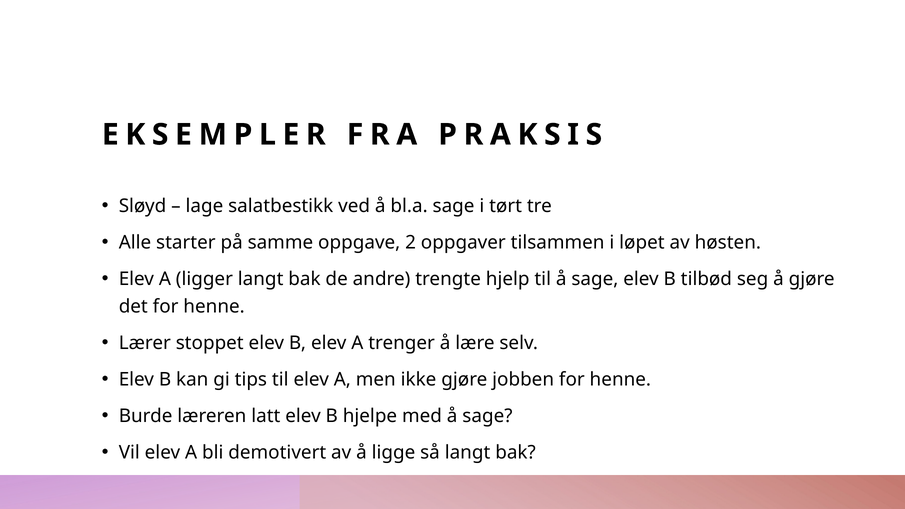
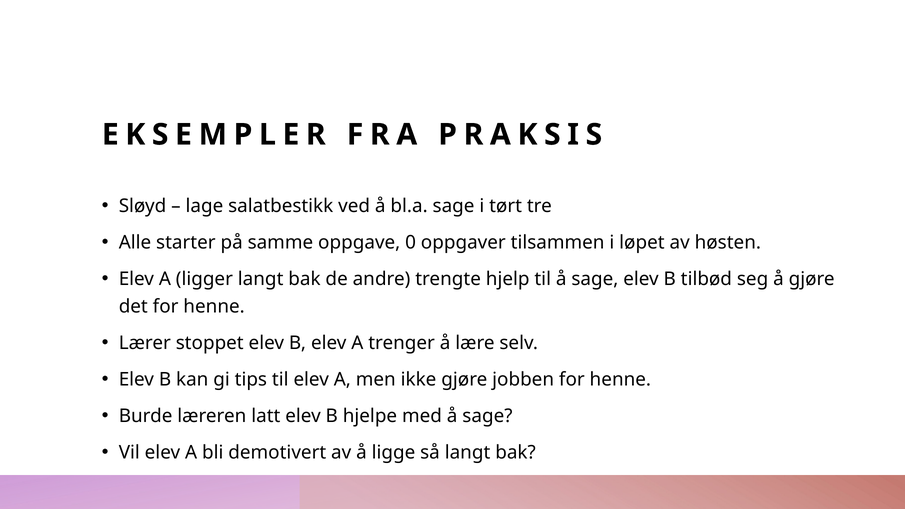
2: 2 -> 0 (411, 243)
